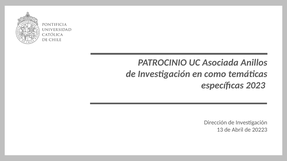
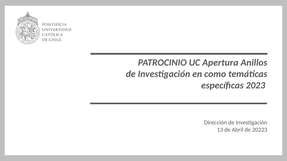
Asociada: Asociada -> Apertura (220, 63)
